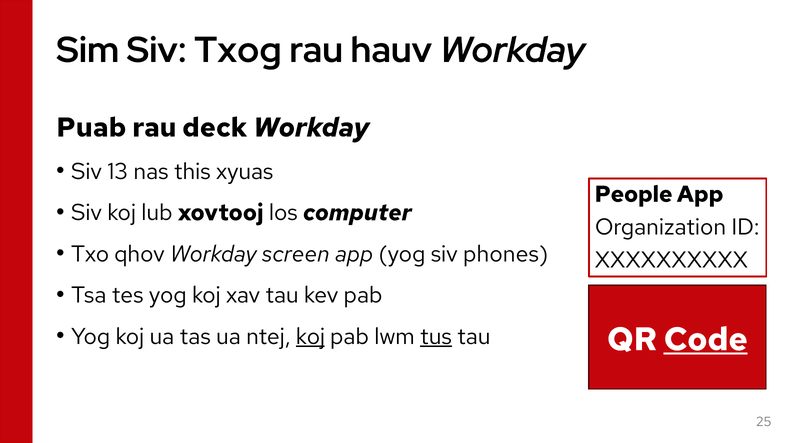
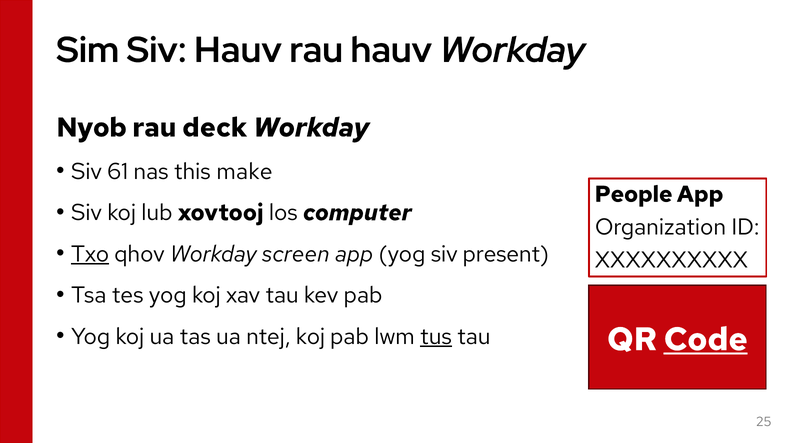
Siv Txog: Txog -> Hauv (238, 50)
Puab: Puab -> Nyob (92, 128)
13: 13 -> 61 (118, 172)
xyuas: xyuas -> make (245, 172)
Txo underline: none -> present (90, 254)
phones: phones -> present (506, 254)
koj underline: present -> none (310, 337)
